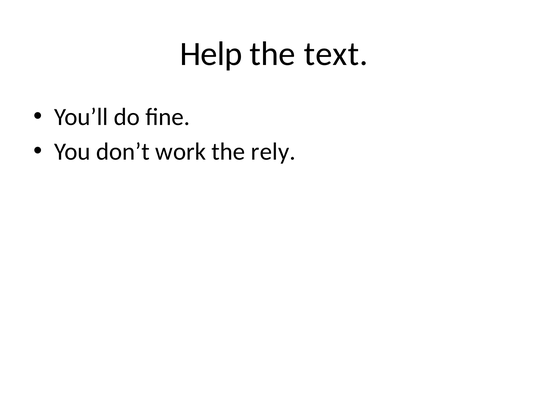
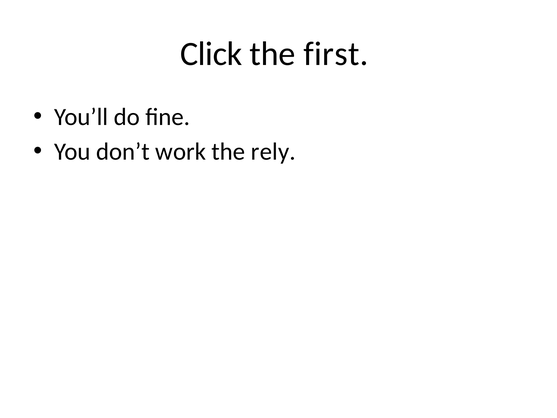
Help: Help -> Click (211, 54)
text: text -> first (336, 54)
